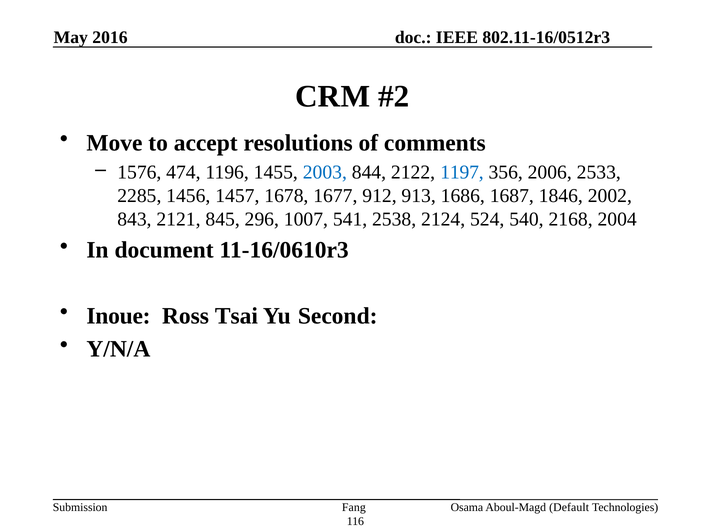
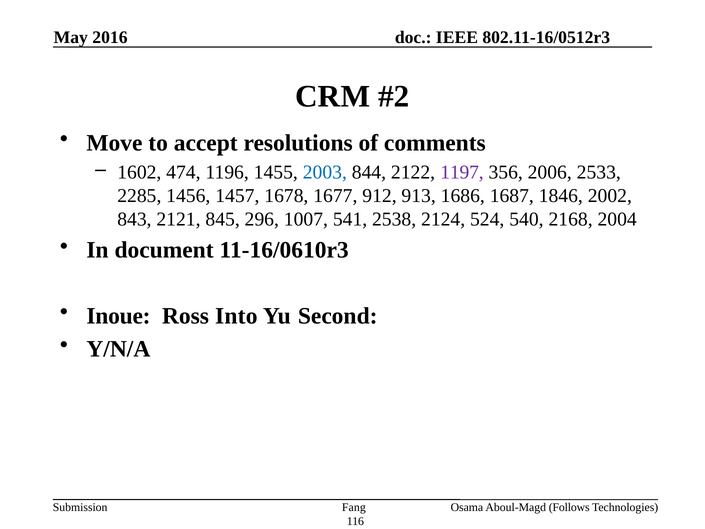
1576: 1576 -> 1602 (139, 172)
1197 colour: blue -> purple (462, 172)
Tsai: Tsai -> Into (236, 316)
Default: Default -> Follows (569, 507)
